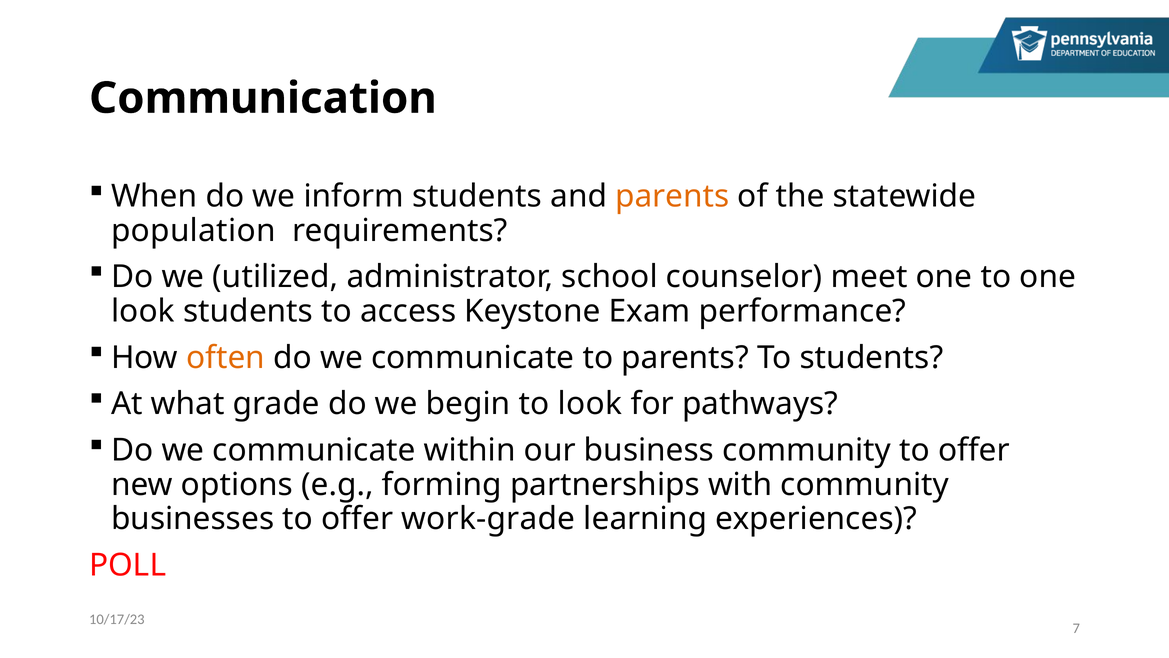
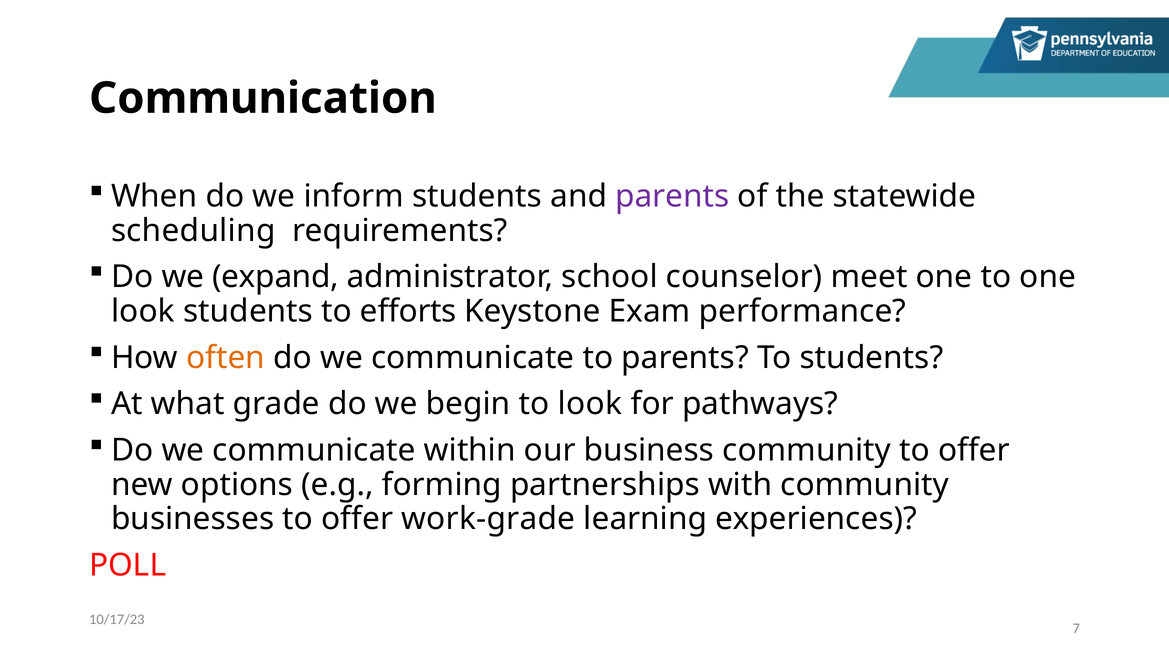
parents colour: orange -> purple (672, 196)
population: population -> scheduling (193, 230)
utilized: utilized -> expand (276, 277)
access: access -> efforts (408, 311)
